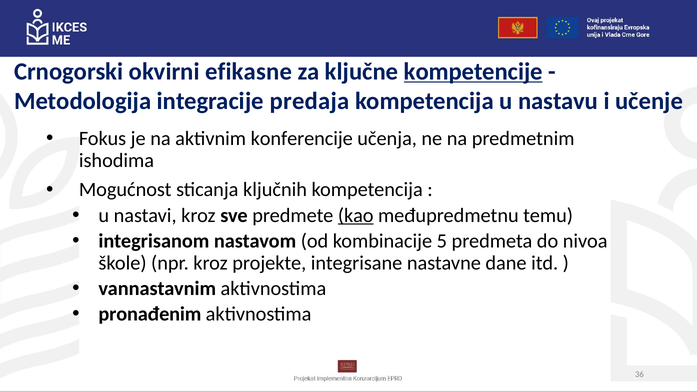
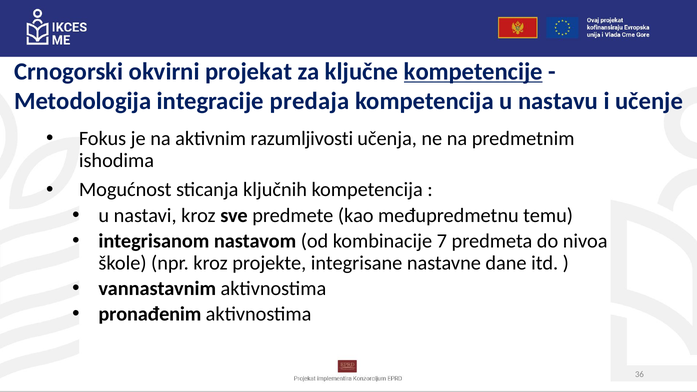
efikasne: efikasne -> projekat (249, 71)
konferencije: konferencije -> razumljivosti (302, 139)
kao underline: present -> none (356, 215)
5: 5 -> 7 (442, 241)
